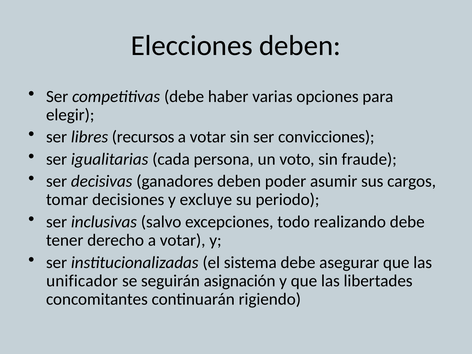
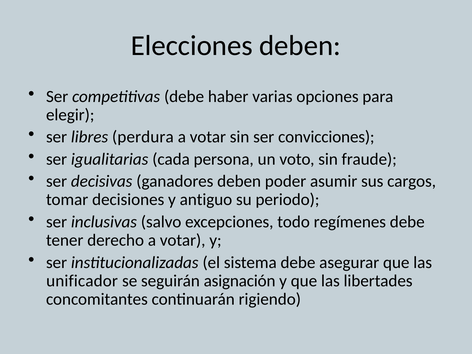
recursos: recursos -> perdura (143, 137)
excluye: excluye -> antiguo (206, 200)
realizando: realizando -> regímenes (350, 222)
